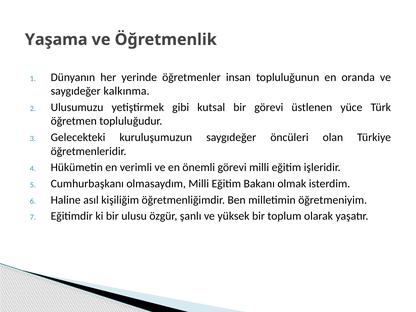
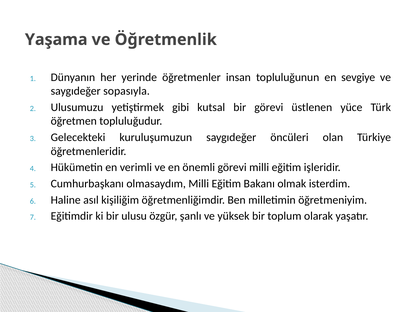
oranda: oranda -> sevgiye (358, 77)
kalkınma: kalkınma -> sopasıyla (127, 91)
